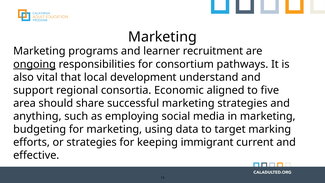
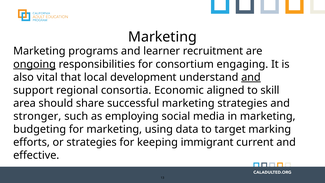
pathways: pathways -> engaging (242, 64)
and underline: none -> present (251, 77)
five: five -> skill (270, 90)
anything: anything -> stronger (37, 116)
